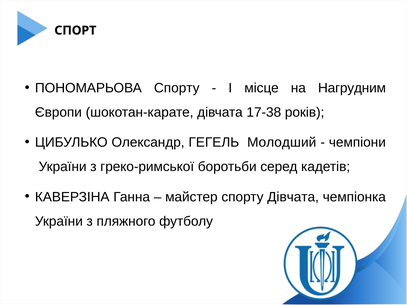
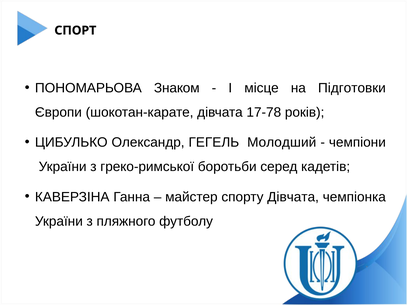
ПОНОМАРЬОВА Спорту: Спорту -> Знаком (177, 88)
Нагрудним: Нагрудним -> Підготовки (352, 88)
17-38: 17-38 -> 17-78 (264, 112)
